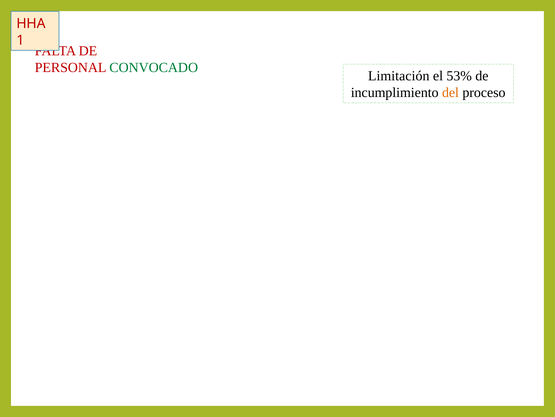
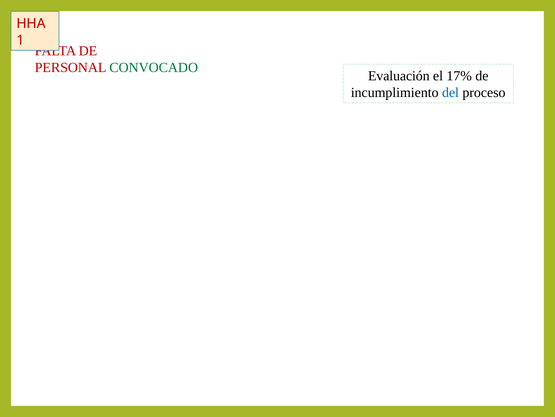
Limitación: Limitación -> Evaluación (399, 76)
53%: 53% -> 17% (459, 76)
del colour: orange -> blue (450, 93)
